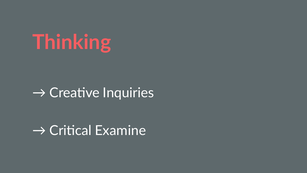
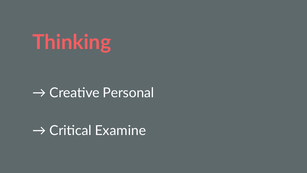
Inquiries: Inquiries -> Personal (128, 93)
